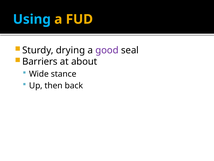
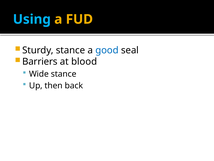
Sturdy drying: drying -> stance (70, 50)
good colour: purple -> blue (107, 50)
about: about -> blood (84, 61)
